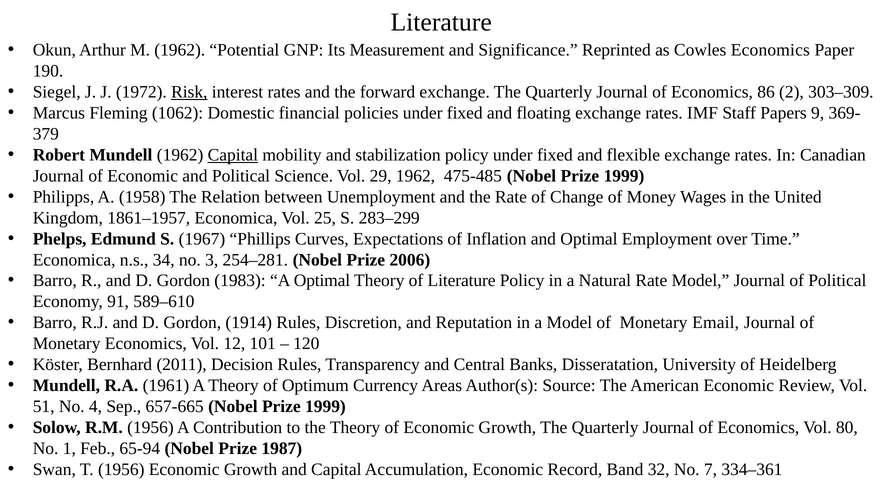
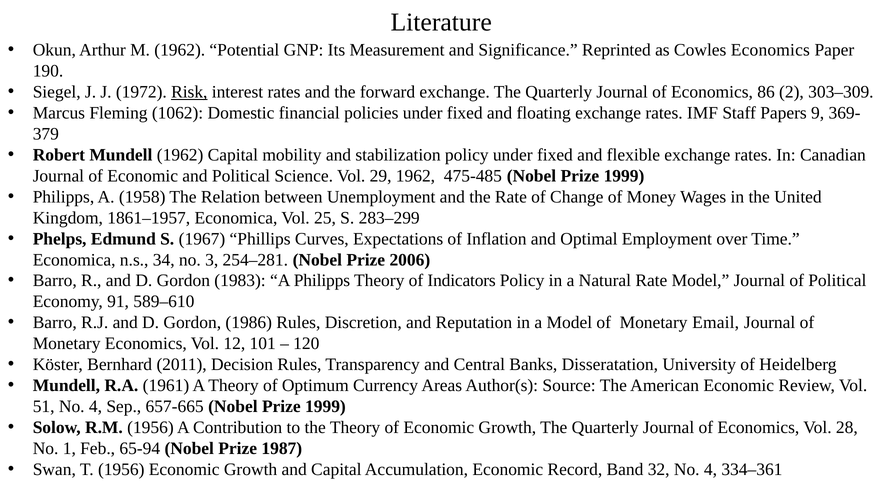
Capital underline: present -> none (233, 155)
A Optimal: Optimal -> Philipps (322, 281)
of Literature: Literature -> Indicators (462, 281)
1914: 1914 -> 1986 (249, 323)
80: 80 -> 28 (847, 428)
32 No 7: 7 -> 4 (711, 470)
